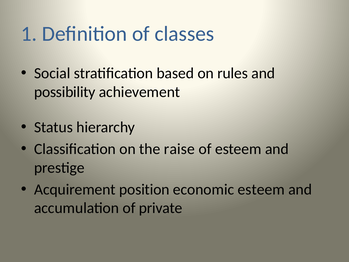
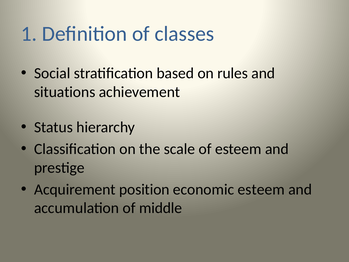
possibility: possibility -> situations (65, 92)
raise: raise -> scale (179, 149)
private: private -> middle (161, 208)
